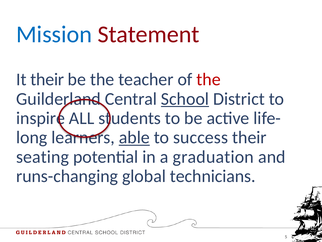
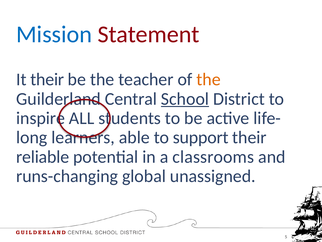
the colour: red -> orange (209, 79)
able underline: present -> none (134, 137)
success: success -> support (201, 137)
seating: seating -> reliable (43, 157)
graduation: graduation -> classrooms (213, 157)
technicians: technicians -> unassigned (213, 176)
